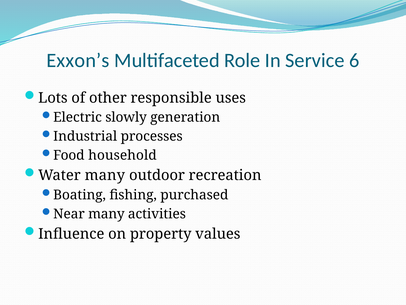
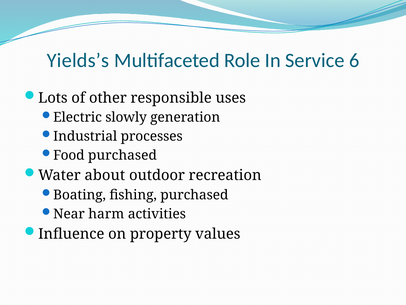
Exxon’s: Exxon’s -> Yields’s (78, 60)
Food household: household -> purchased (122, 155)
Water many: many -> about (105, 175)
Near many: many -> harm (106, 214)
